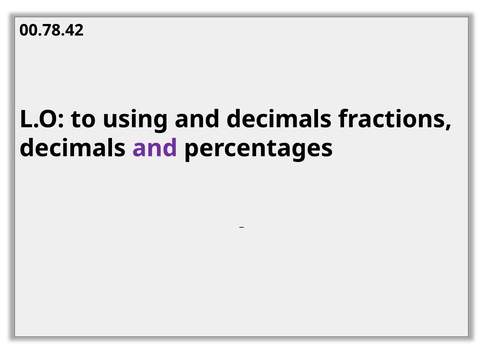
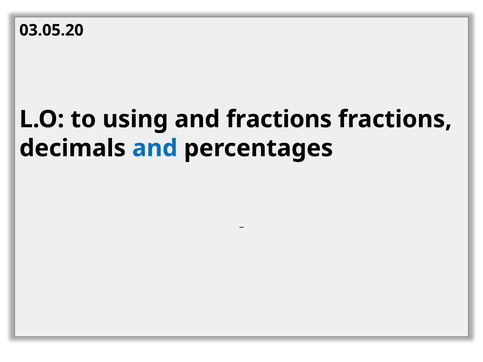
00.78.42: 00.78.42 -> 03.05.20 (51, 30)
and decimals: decimals -> fractions (279, 119)
and colour: purple -> blue (155, 148)
